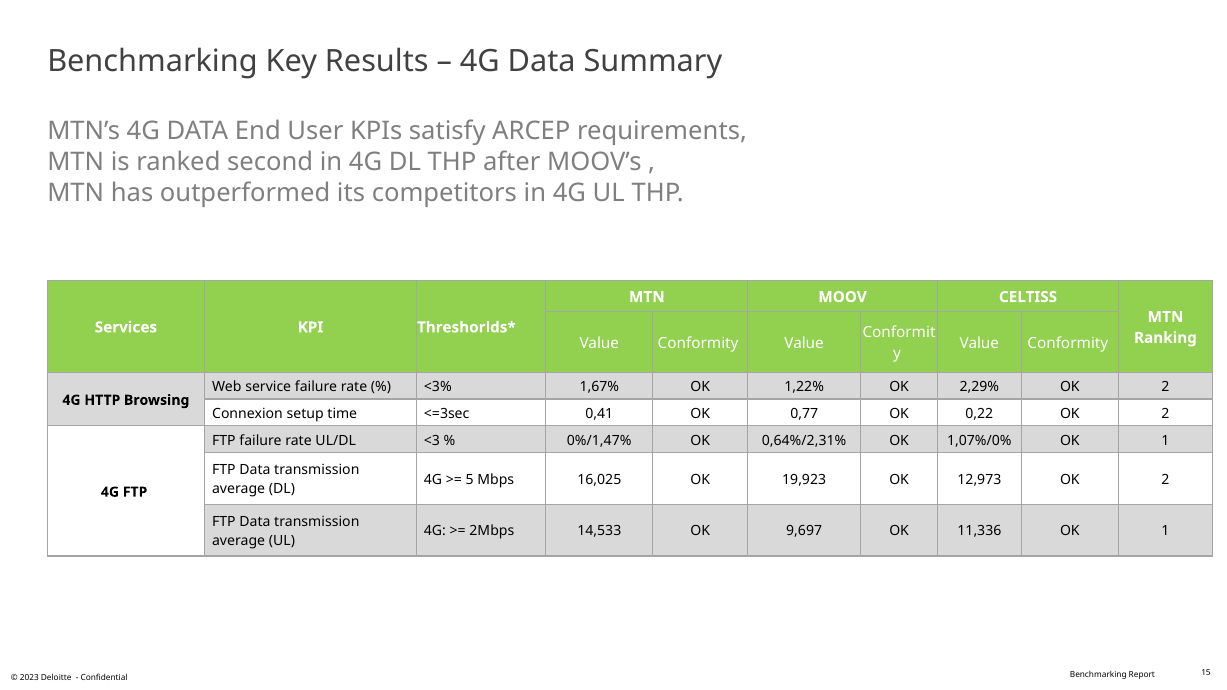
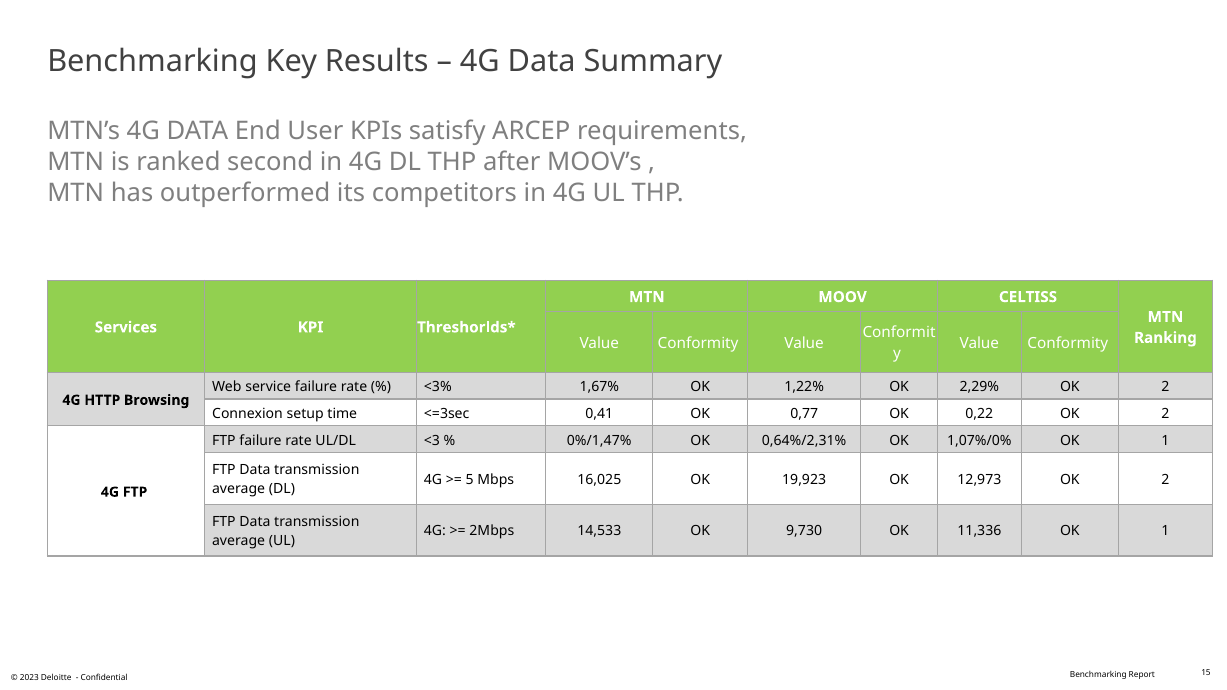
9,697: 9,697 -> 9,730 (804, 531)
